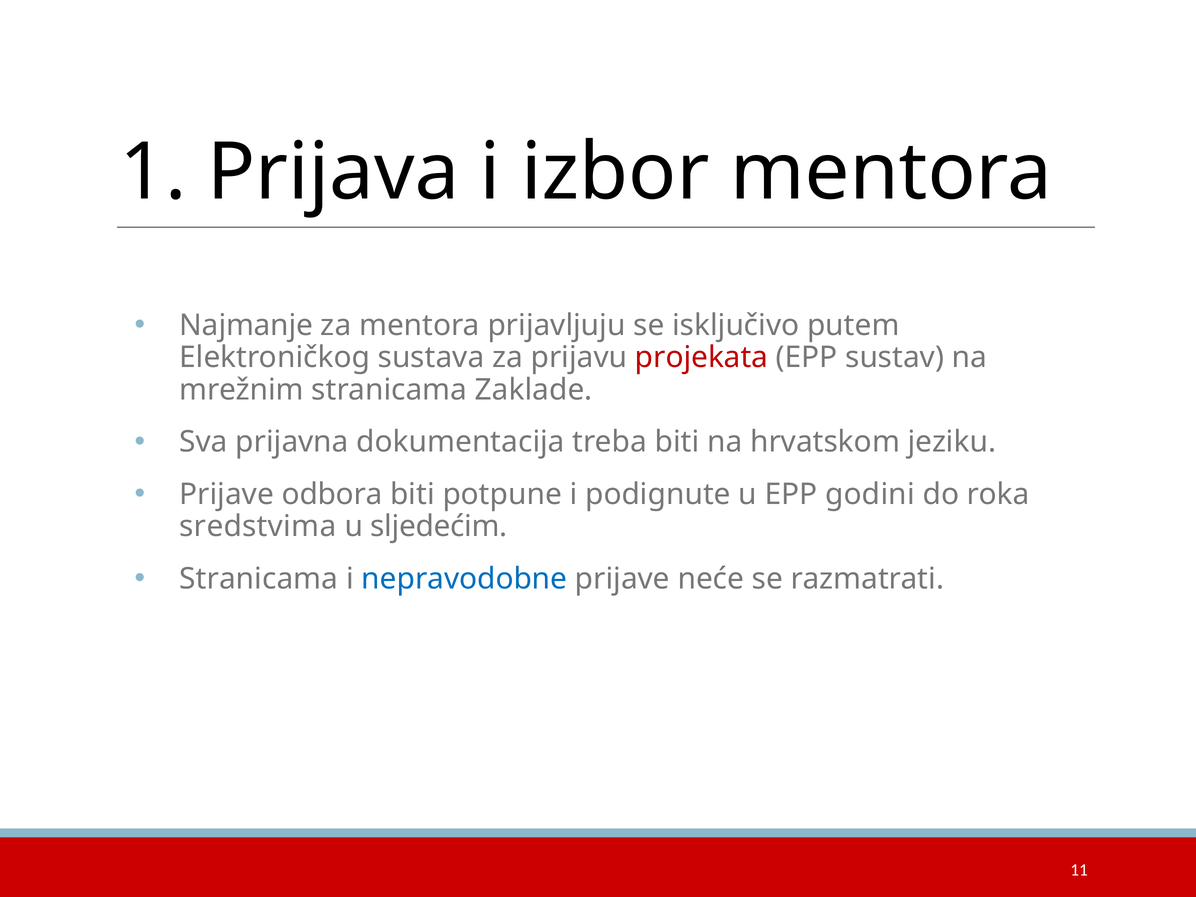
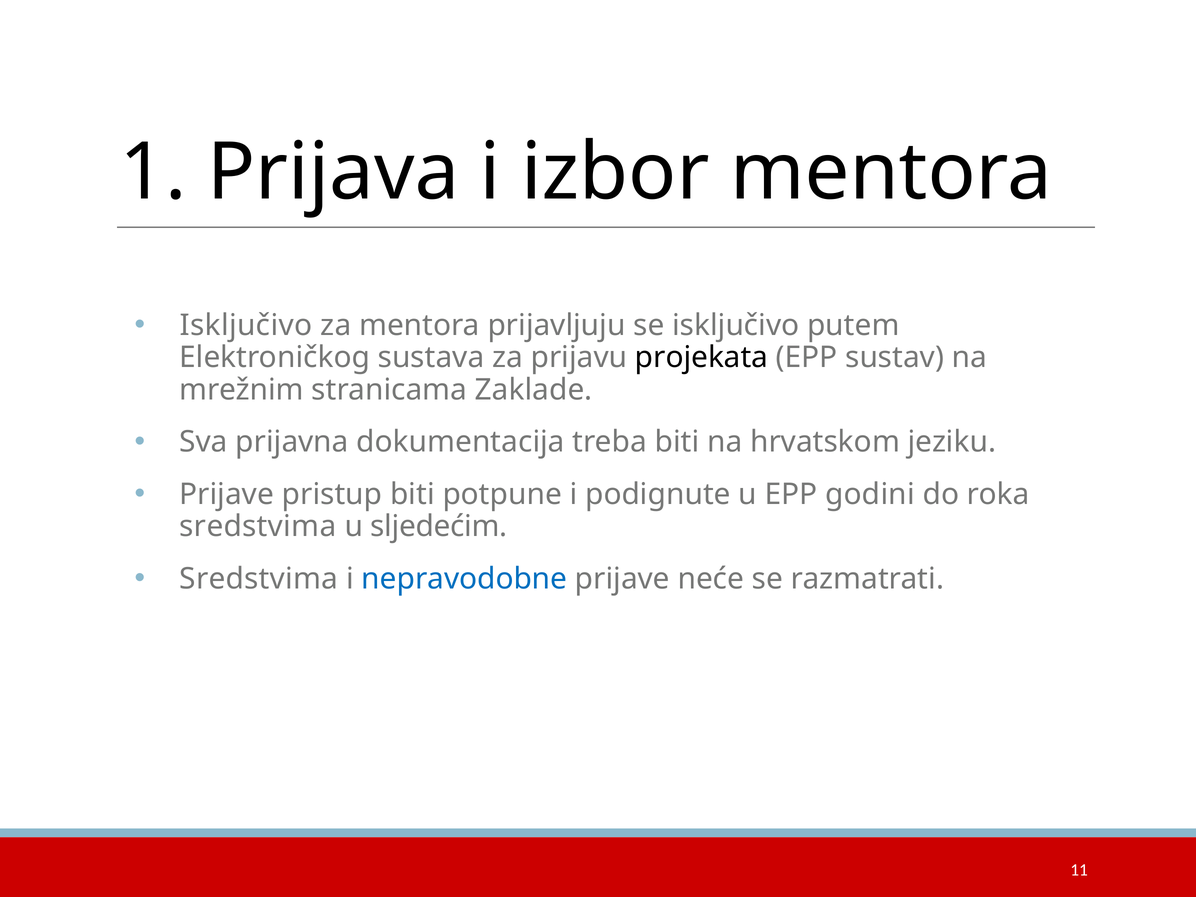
Najmanje: Najmanje -> Isključivo (246, 325)
projekata colour: red -> black (702, 357)
odbora: odbora -> pristup (332, 494)
Stranicama: Stranicama -> Sredstvima (259, 579)
